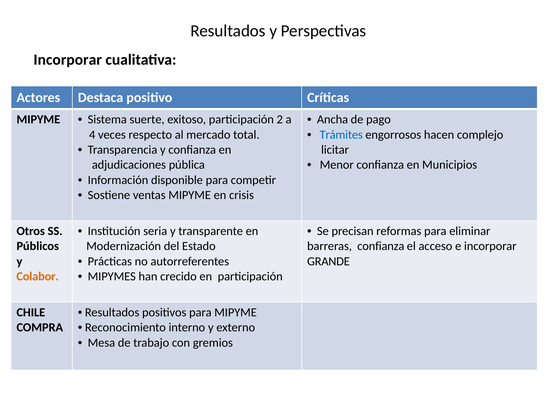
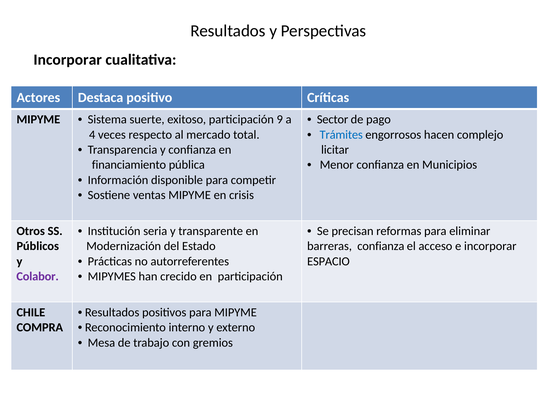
Ancha: Ancha -> Sector (333, 119)
2: 2 -> 9 (280, 119)
adjudicaciones: adjudicaciones -> financiamiento (129, 165)
GRANDE: GRANDE -> ESPACIO (328, 261)
Colabor colour: orange -> purple (38, 276)
